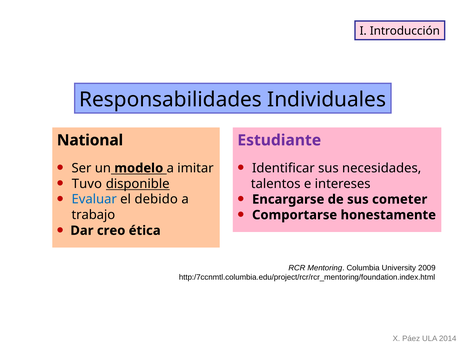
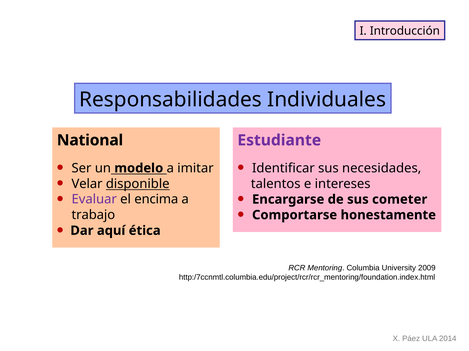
Tuvo: Tuvo -> Velar (87, 184)
Evaluar colour: blue -> purple (94, 200)
debido: debido -> encima (156, 200)
creo: creo -> aquí (111, 231)
